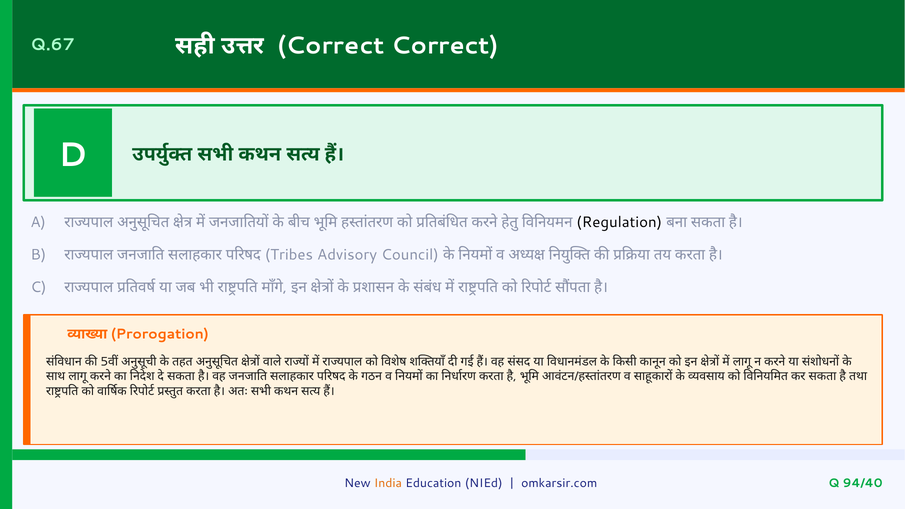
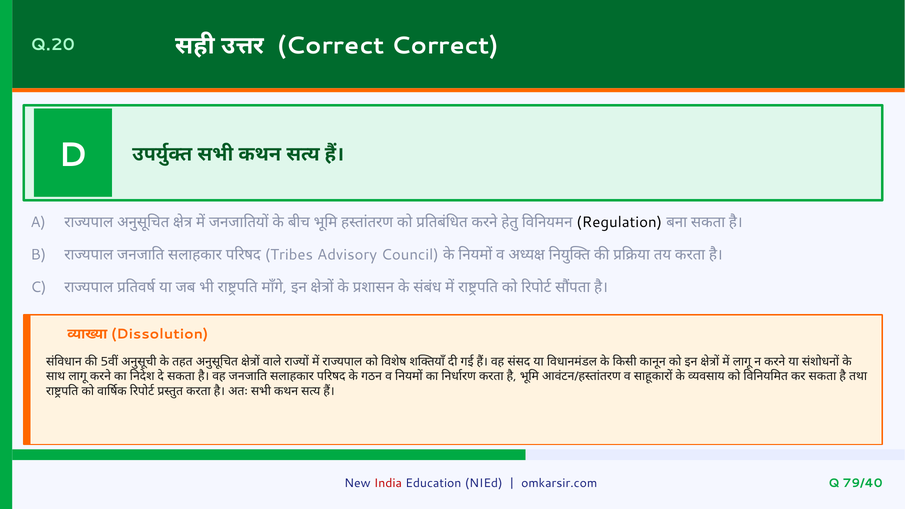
Q.67: Q.67 -> Q.20 (53, 45)
Prorogation: Prorogation -> Dissolution (160, 334)
India colour: orange -> red (388, 483)
94/40: 94/40 -> 79/40 (863, 483)
